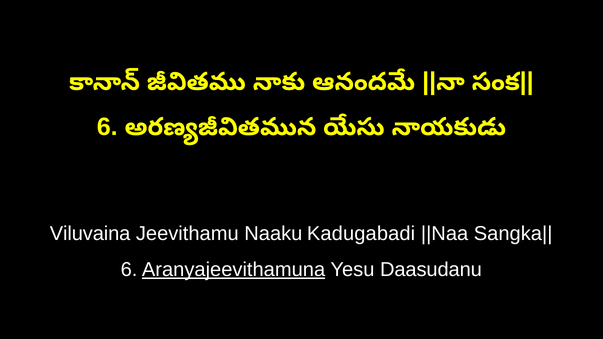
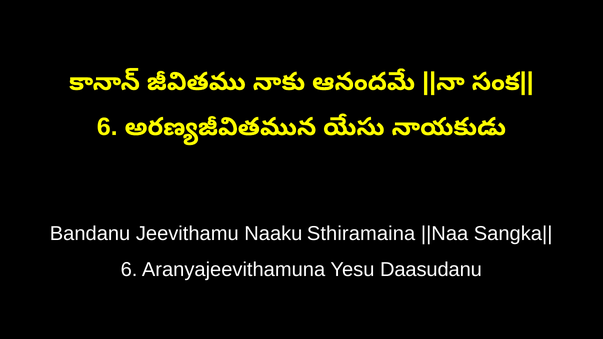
Viluvaina: Viluvaina -> Bandanu (90, 234)
Kadugabadi: Kadugabadi -> Sthiramaina (361, 234)
Aranyajeevithamuna underline: present -> none (234, 270)
